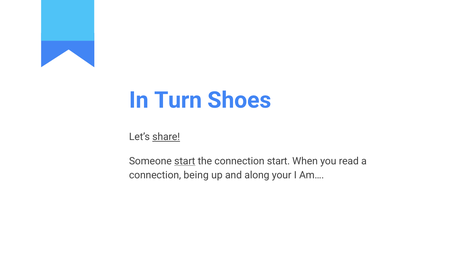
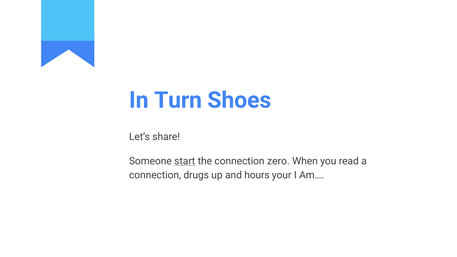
share underline: present -> none (166, 137)
connection start: start -> zero (278, 161)
being: being -> drugs (196, 175)
along: along -> hours (257, 175)
